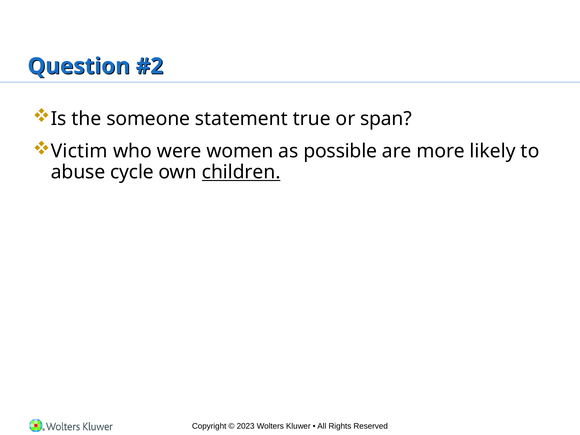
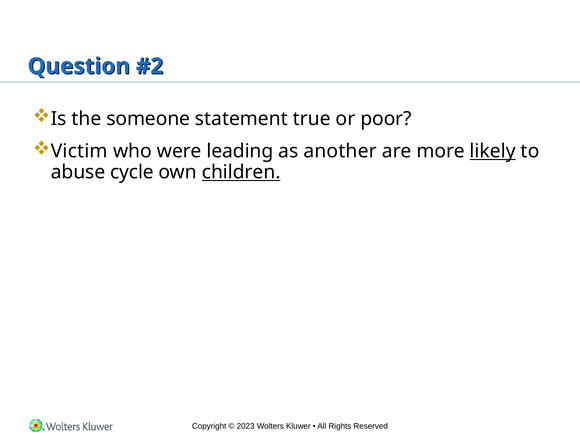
span: span -> poor (386, 119)
women: women -> leading (240, 151)
possible: possible -> another (340, 151)
likely underline: none -> present (493, 151)
